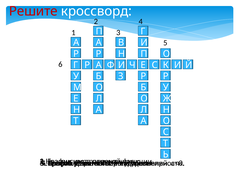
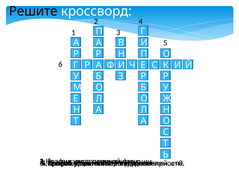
Решите colour: red -> black (33, 11)
